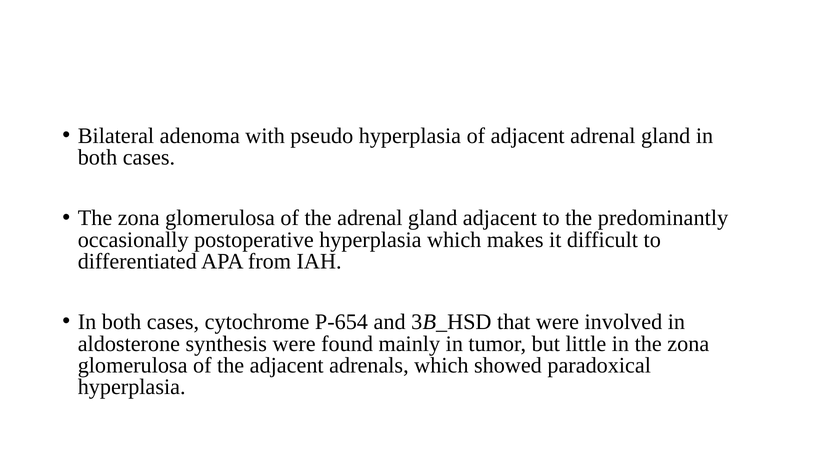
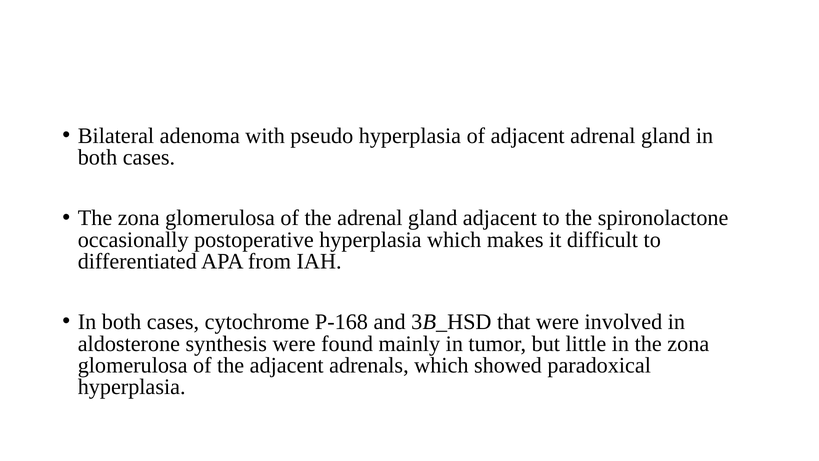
predominantly: predominantly -> spironolactone (663, 218)
P-654: P-654 -> P-168 (341, 322)
